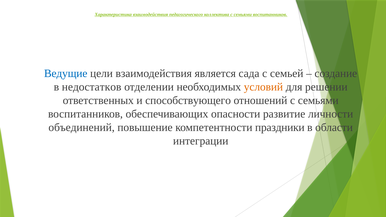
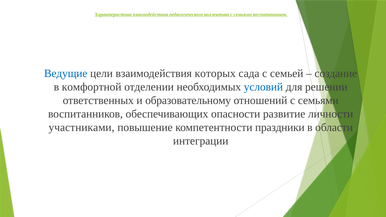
является: является -> которых (215, 74)
недостатков: недостатков -> комфортной (92, 87)
условий colour: orange -> blue (263, 87)
способствующего: способствующего -> образовательному (188, 101)
объединений: объединений -> участниками (82, 127)
